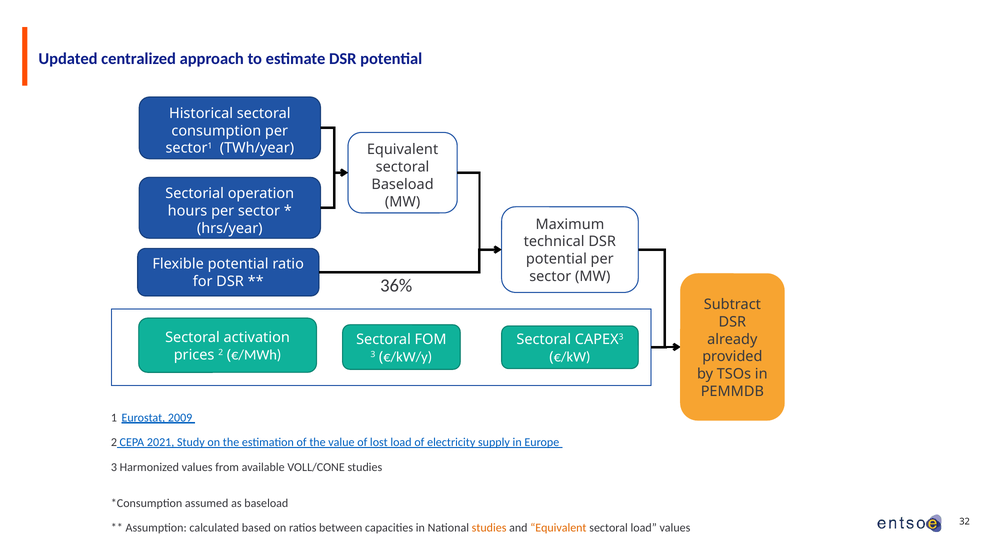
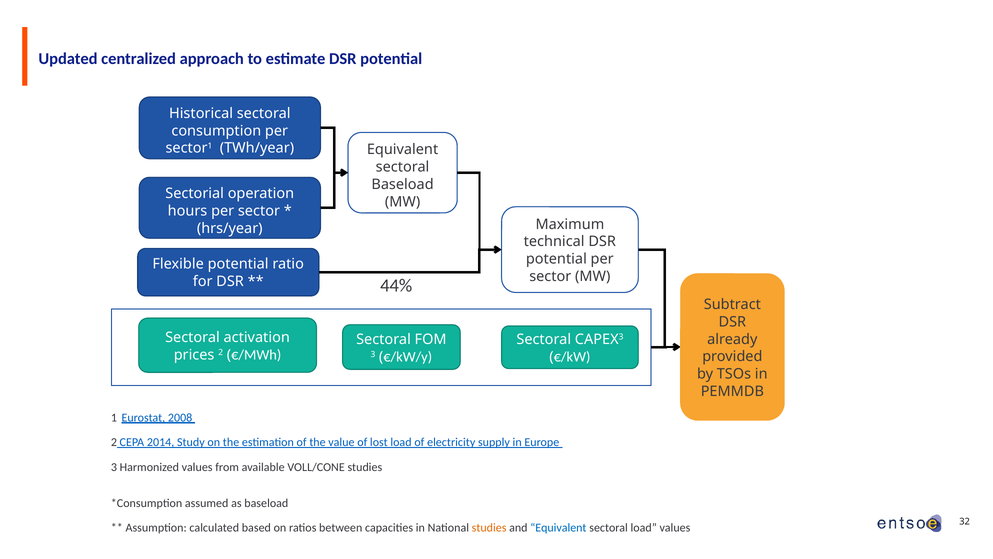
36%: 36% -> 44% (396, 285)
2009: 2009 -> 2008 (180, 417)
2021: 2021 -> 2014 (161, 442)
Equivalent colour: orange -> blue (558, 527)
